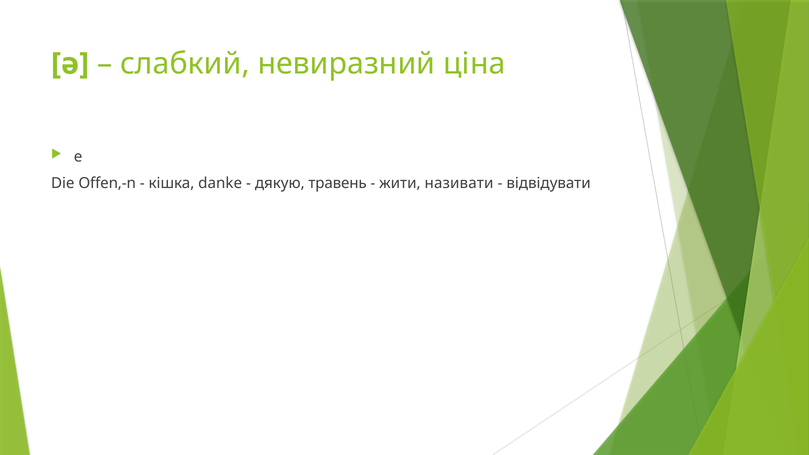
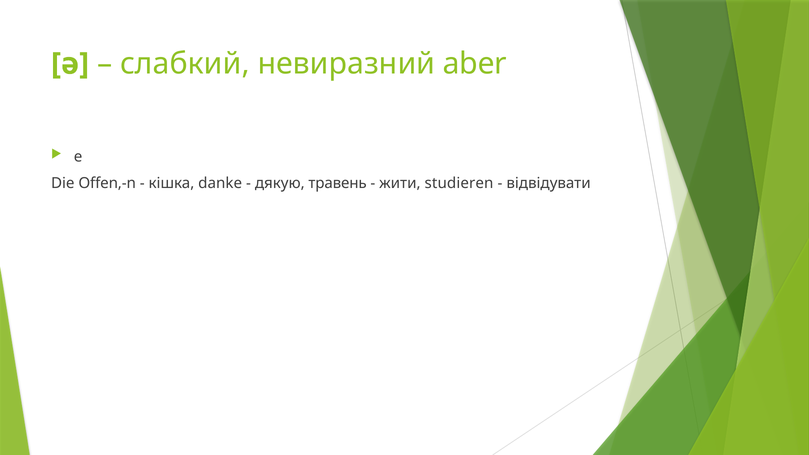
ціна: ціна -> aber (475, 64)
називати: називати -> studieren (459, 183)
